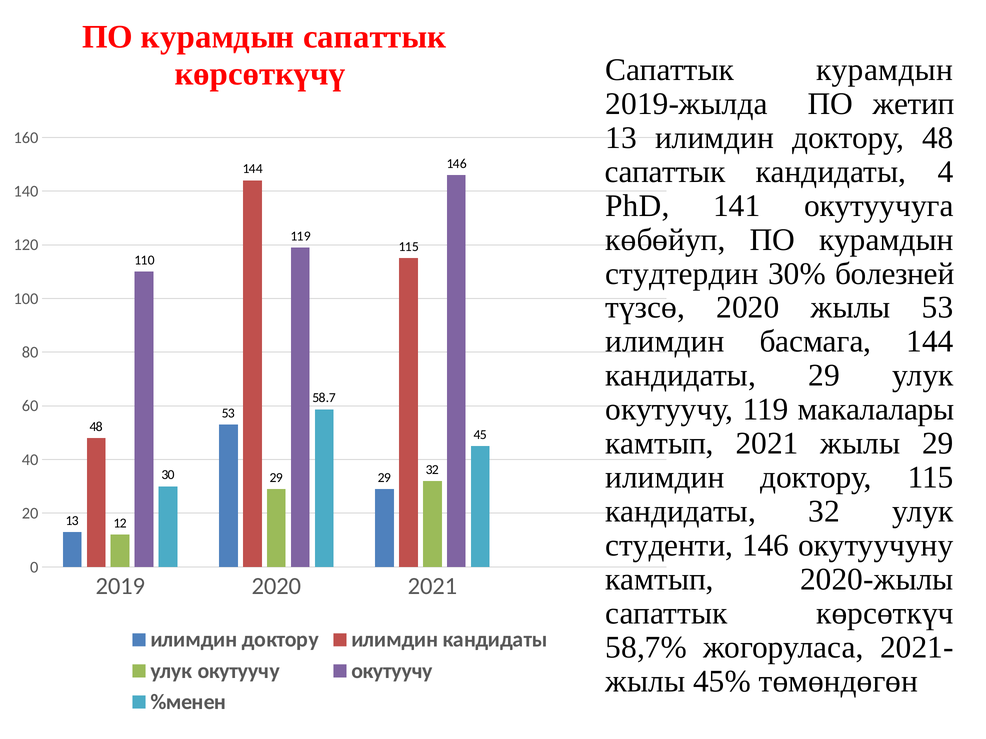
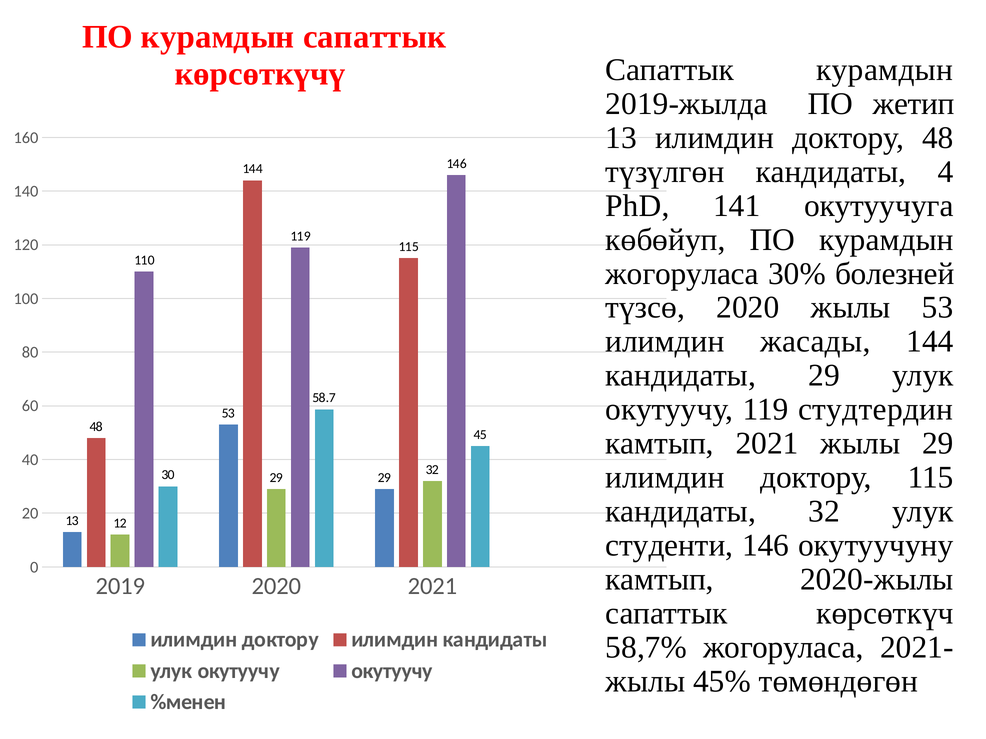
сапаттык: сапаттык -> түзүлгөн (665, 172)
студтердин: студтердин -> жогоруласа (682, 274)
басмага: басмага -> жасады (815, 342)
макалалары: макалалары -> студтердин (876, 410)
